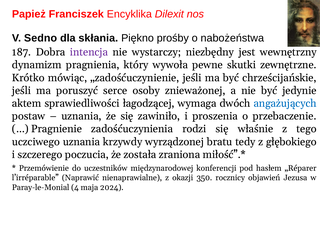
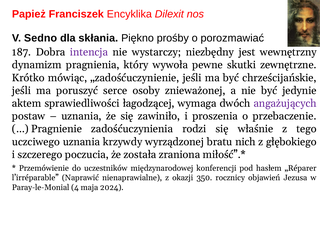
nabożeństwa: nabożeństwa -> porozmawiać (232, 38)
angażujących colour: blue -> purple (285, 103)
tedy: tedy -> nich (245, 142)
